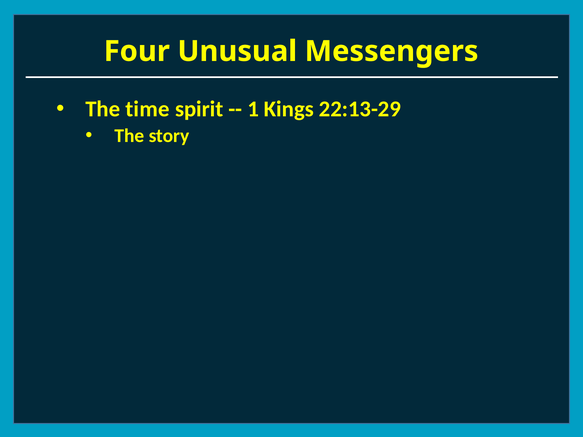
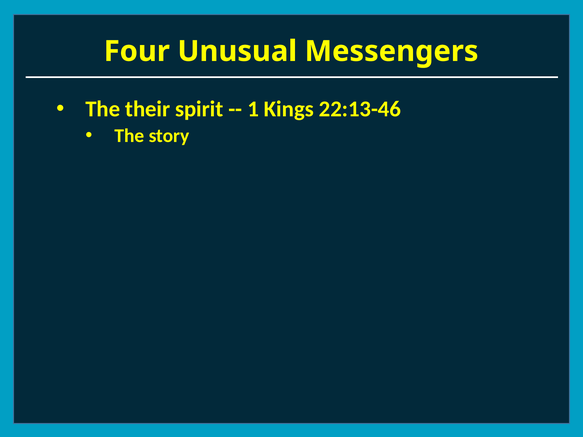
time: time -> their (148, 109)
22:13-29: 22:13-29 -> 22:13-46 (360, 109)
